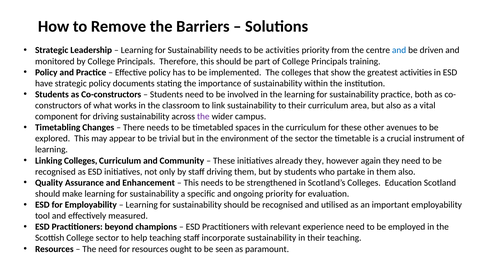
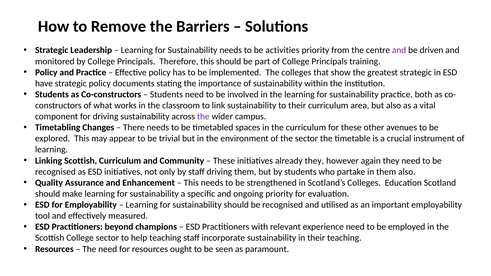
and colour: blue -> purple (399, 50)
greatest activities: activities -> strategic (416, 72)
Linking Colleges: Colleges -> Scottish (81, 161)
